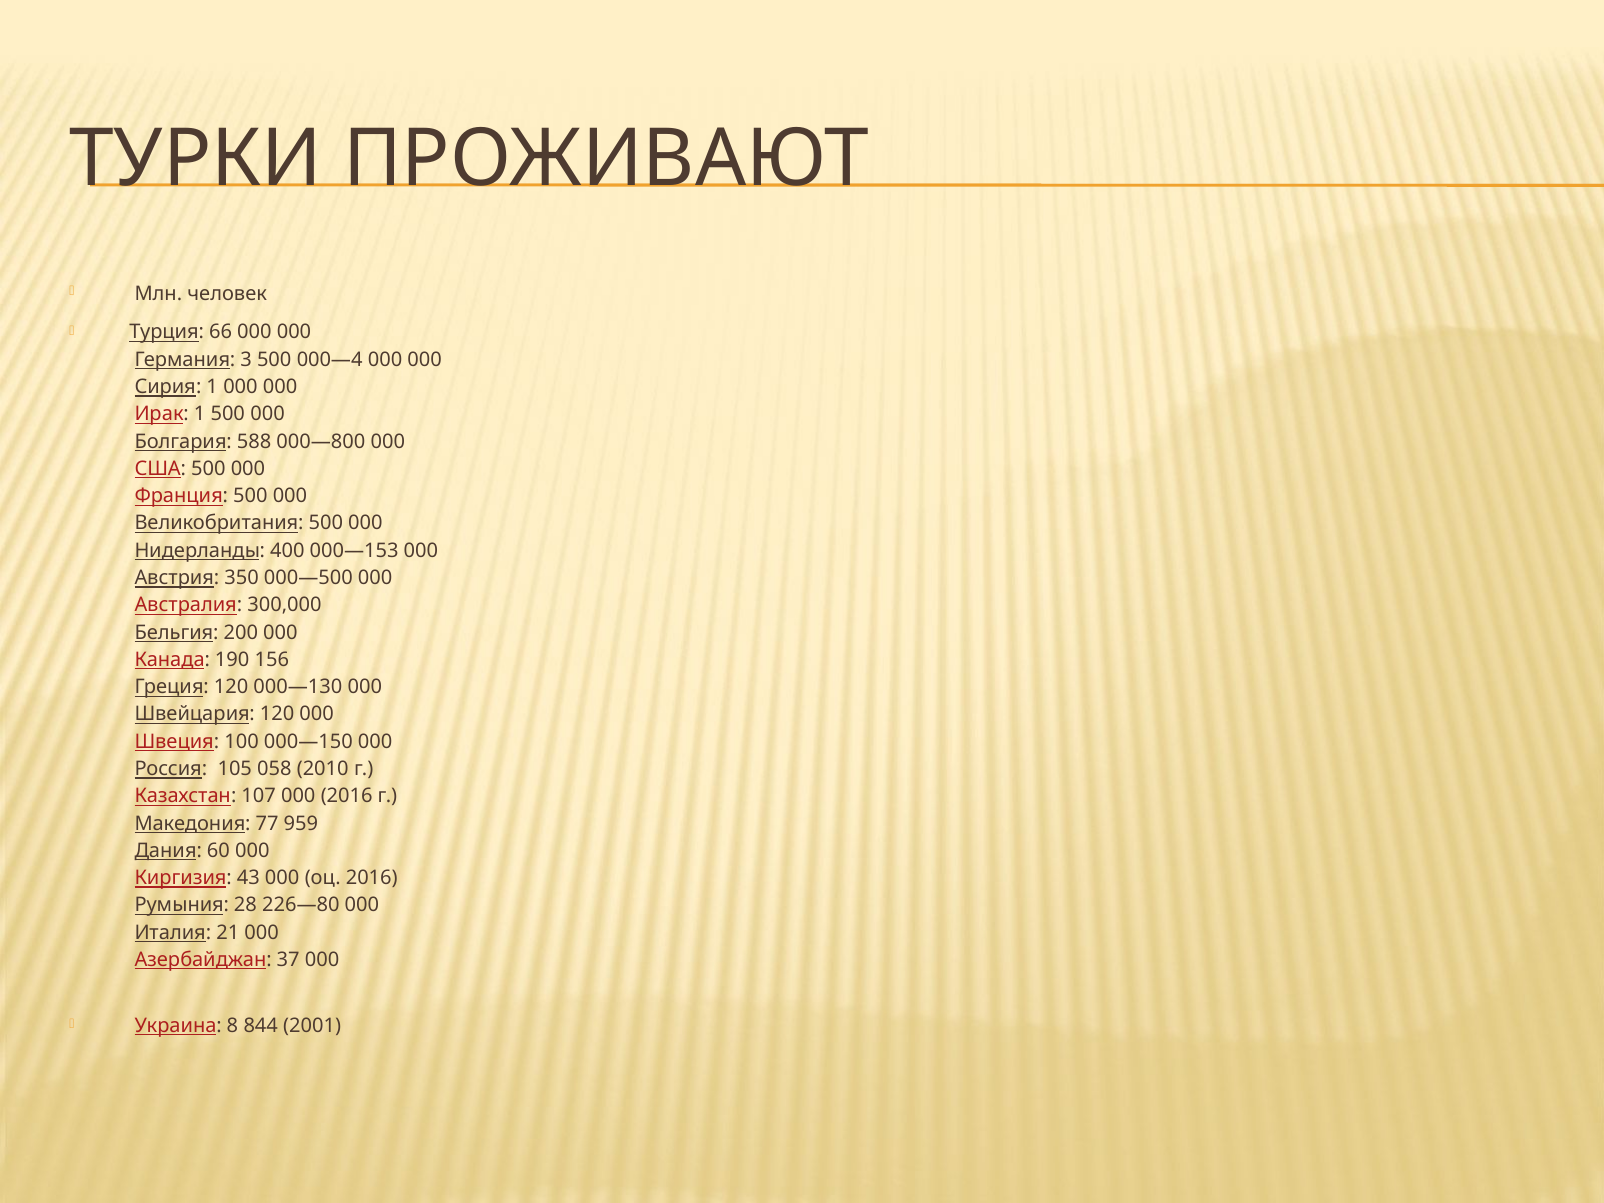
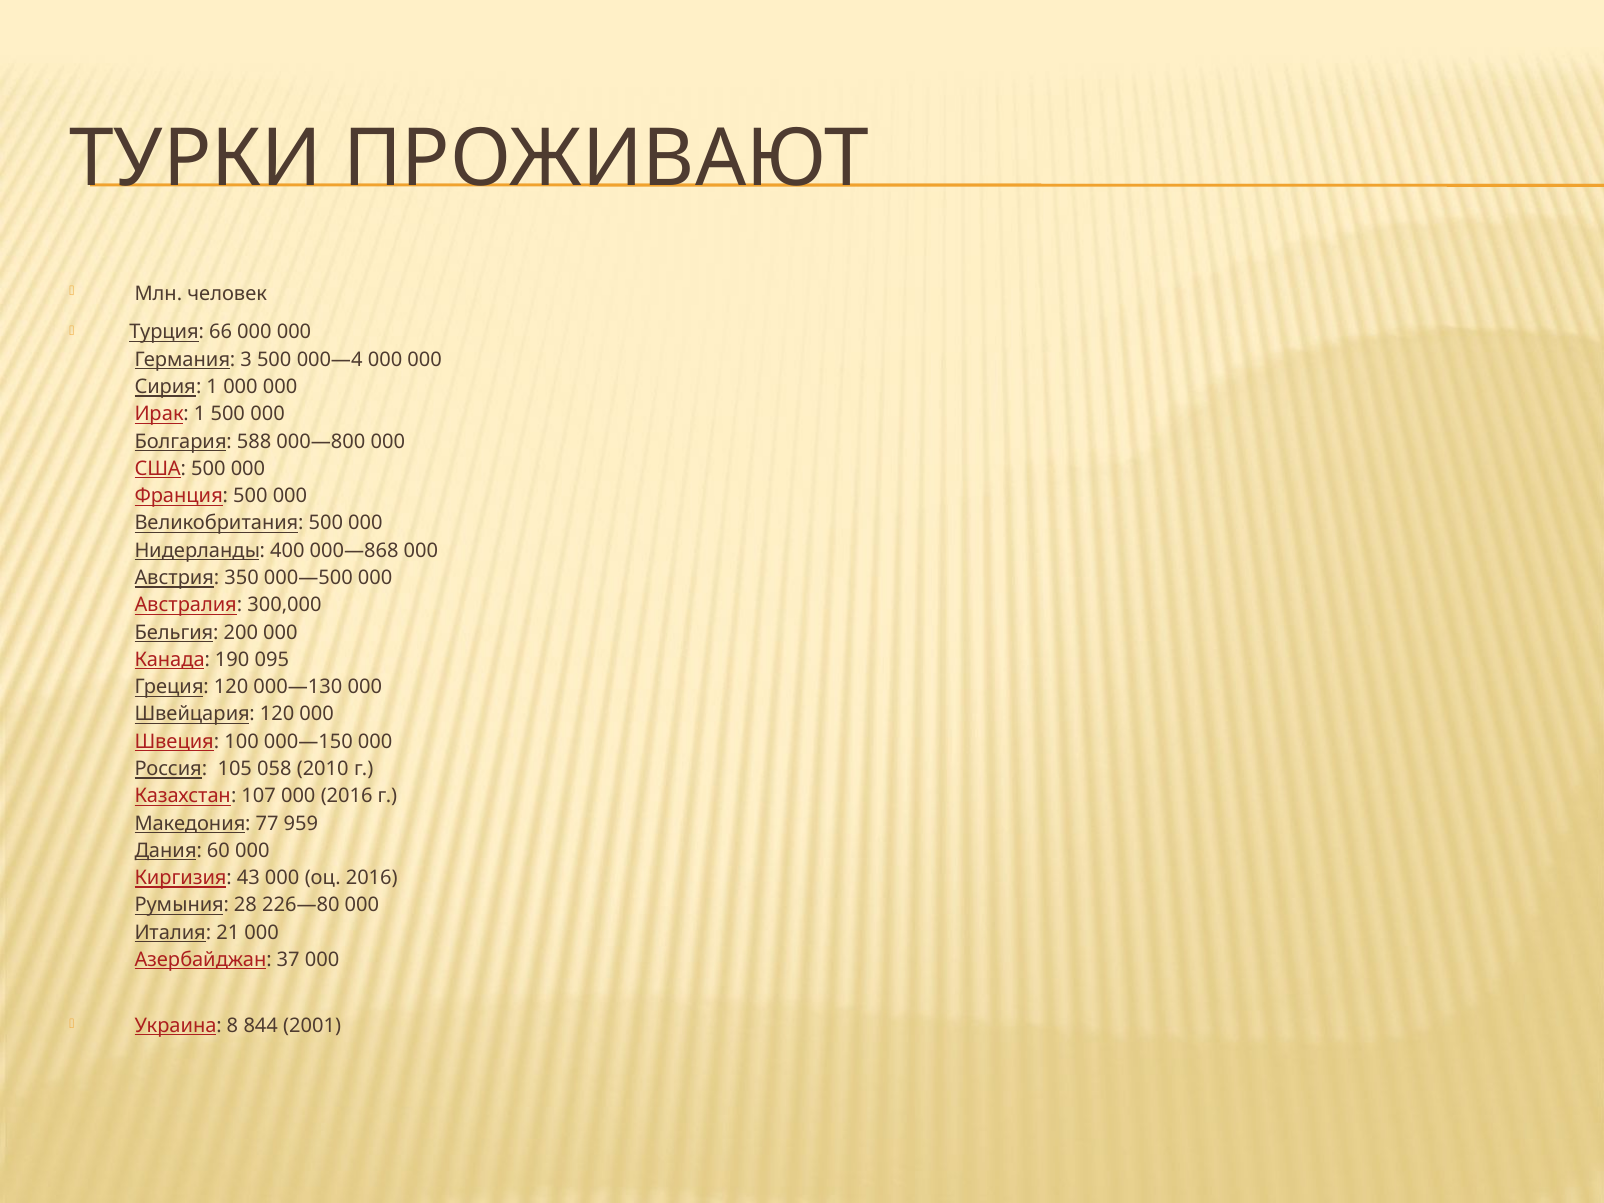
000—153: 000—153 -> 000—868 (354, 551)
156: 156 -> 095 (272, 660)
